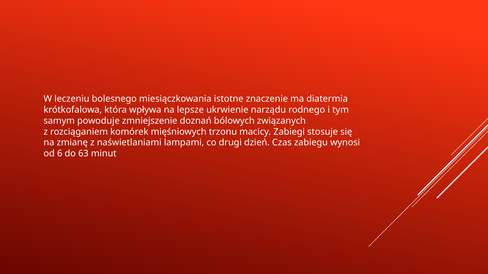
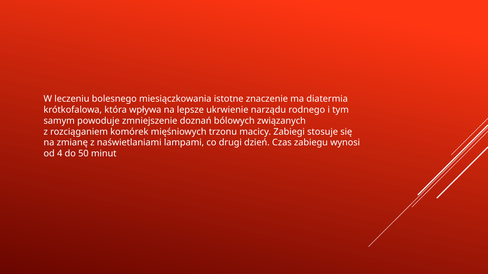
6: 6 -> 4 (60, 154)
63: 63 -> 50 (83, 154)
